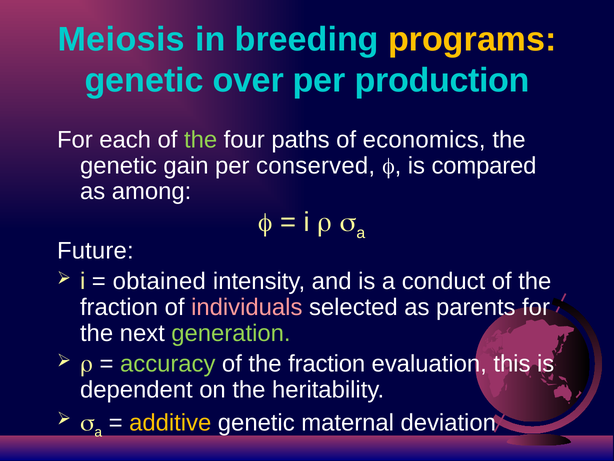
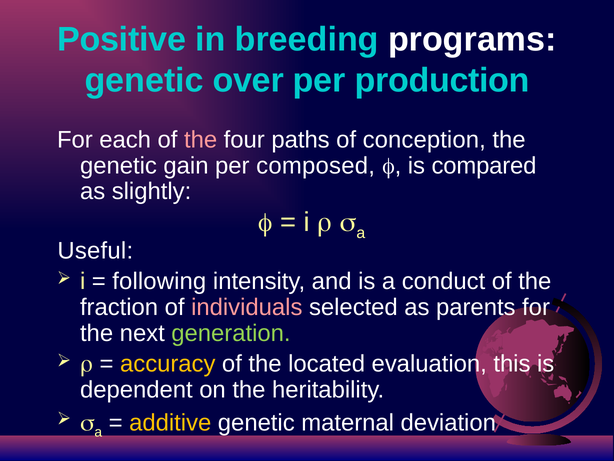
Meiosis: Meiosis -> Positive (122, 39)
programs colour: yellow -> white (472, 39)
the colour: light green -> pink (201, 140)
economics: economics -> conception (424, 140)
conserved: conserved -> composed (316, 166)
among: among -> slightly (152, 191)
Future: Future -> Useful (95, 251)
obtained: obtained -> following (159, 281)
accuracy colour: light green -> yellow (168, 363)
fraction: fraction -> located (327, 363)
